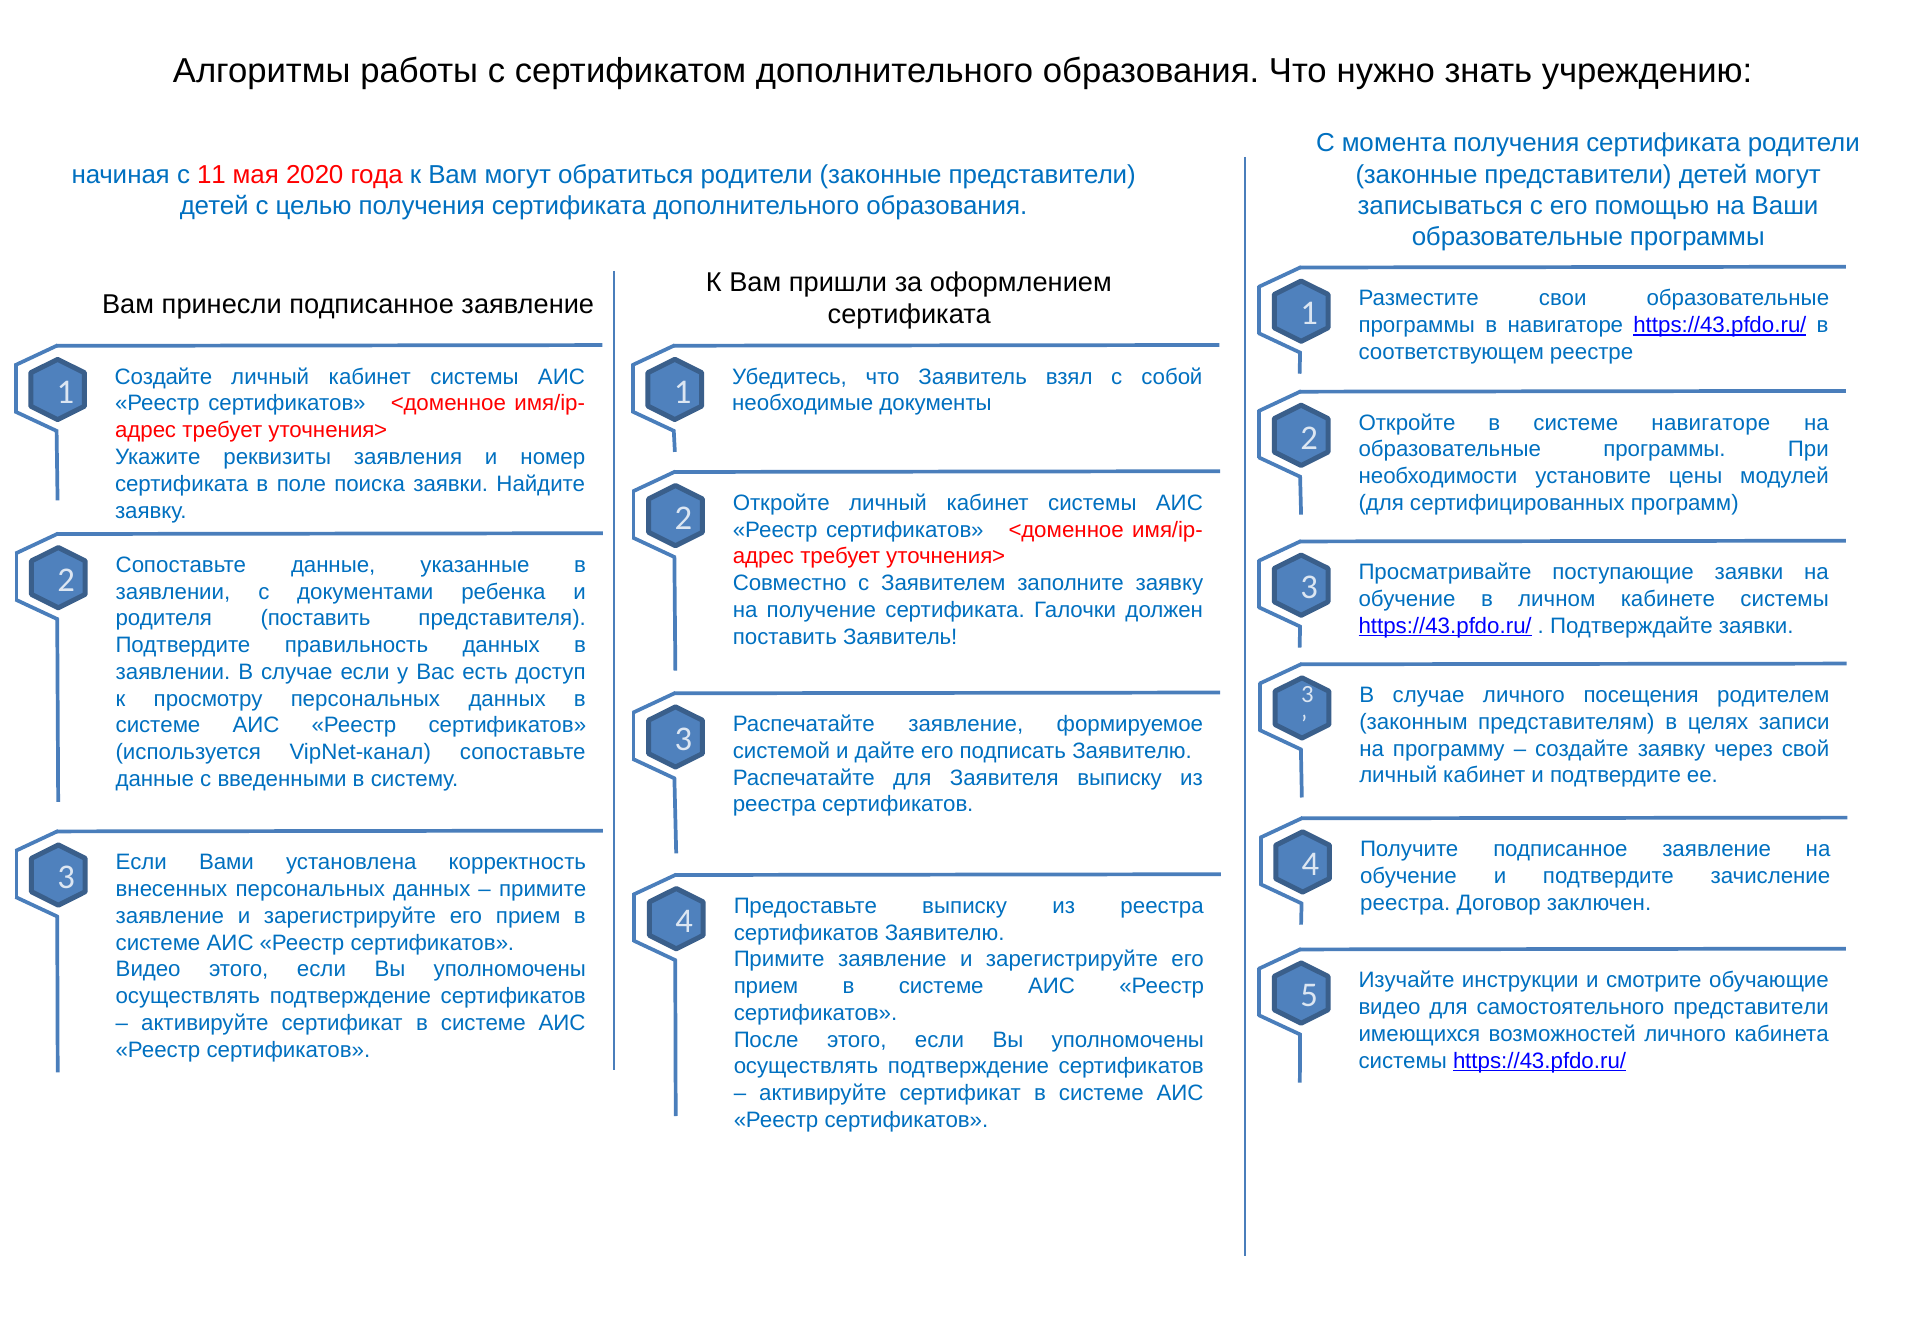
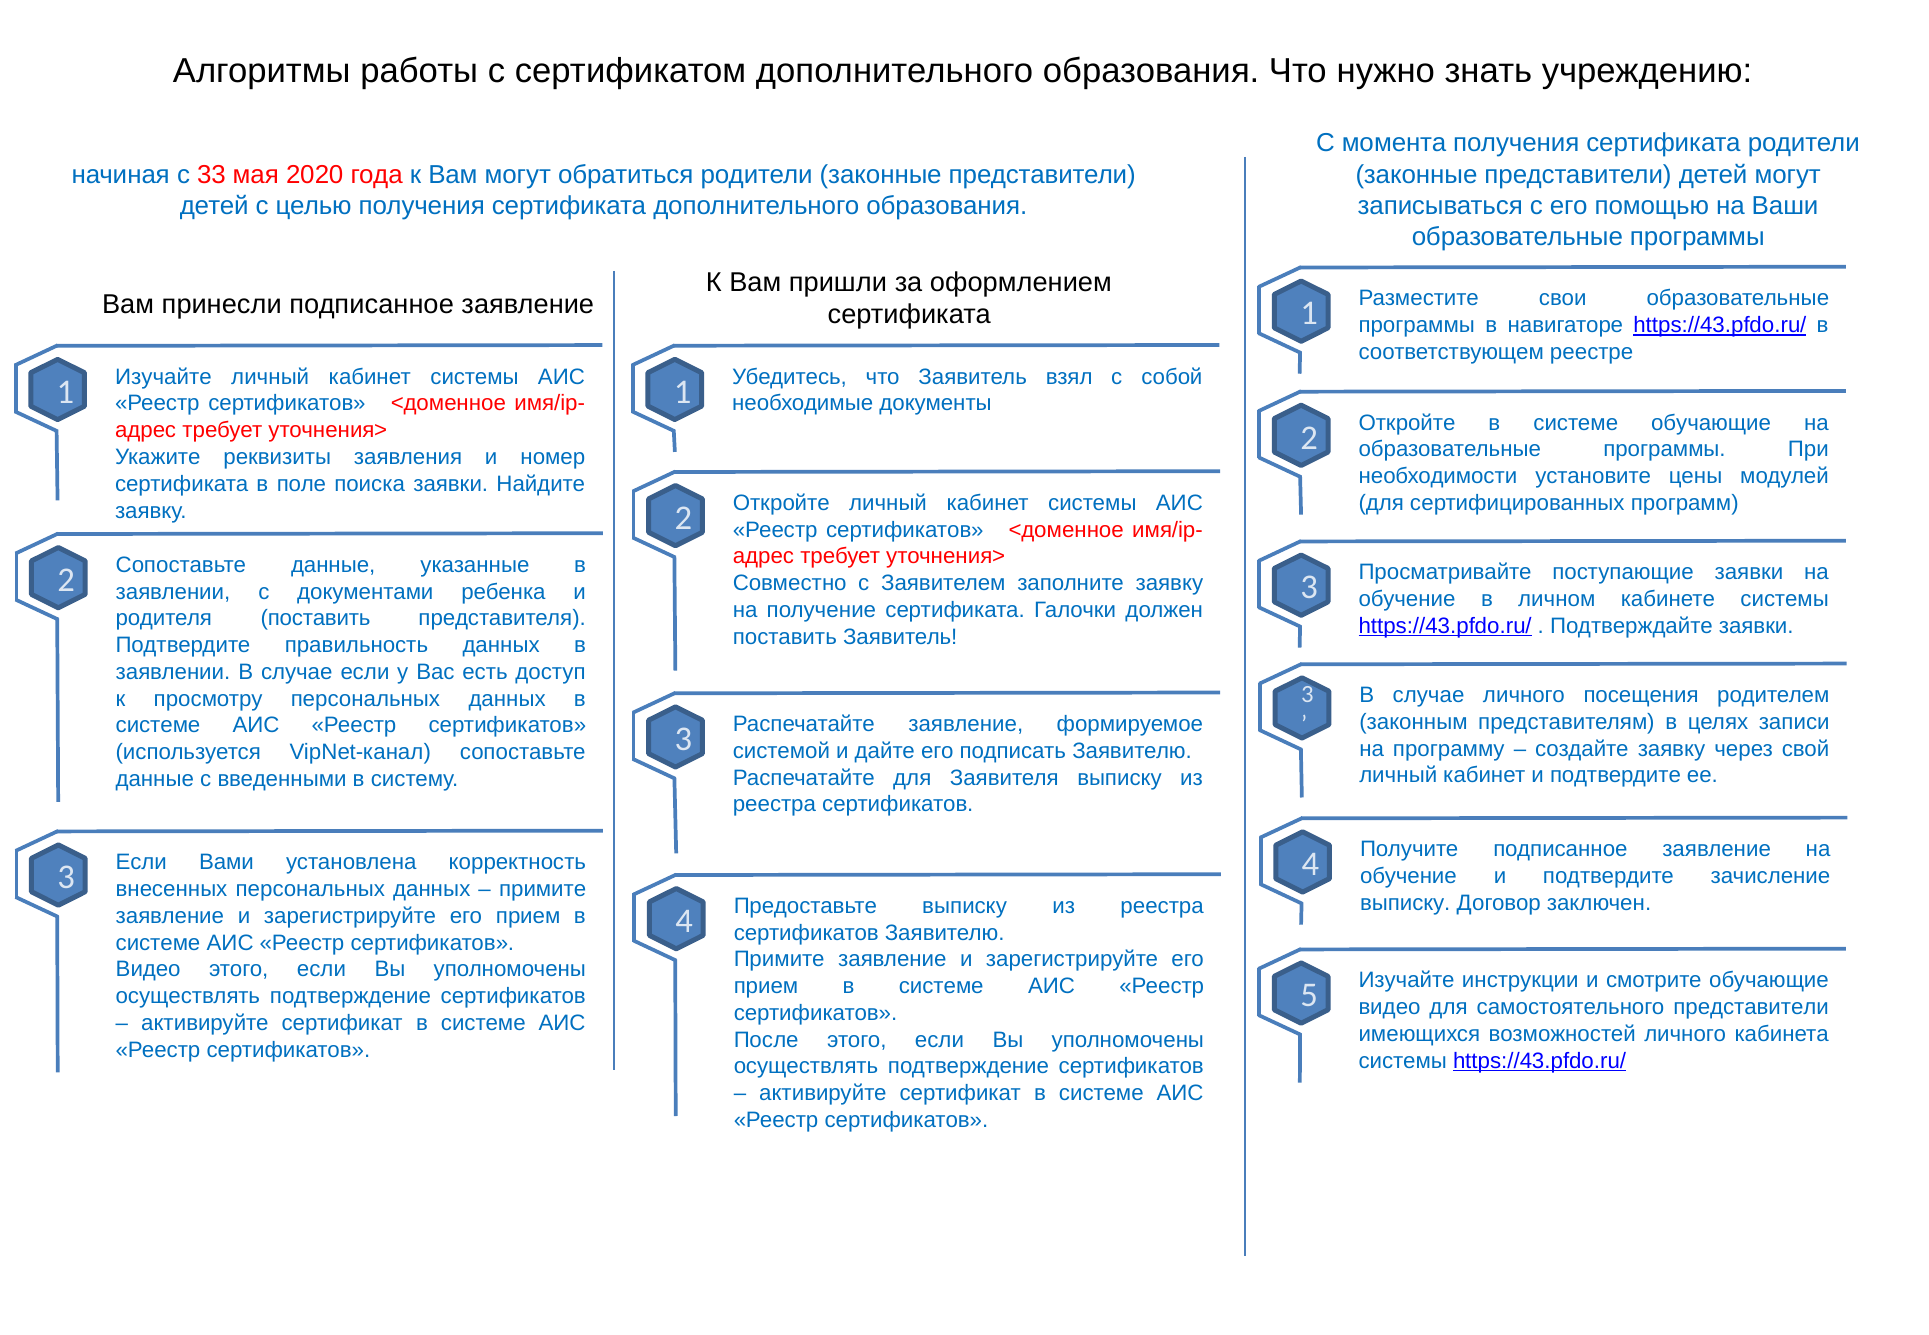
11: 11 -> 33 (211, 175)
Создайте: Создайте -> Изучайте (163, 377)
системе навигаторе: навигаторе -> обучающие (1711, 423)
реестра: реестра -> выписку (1405, 903)
